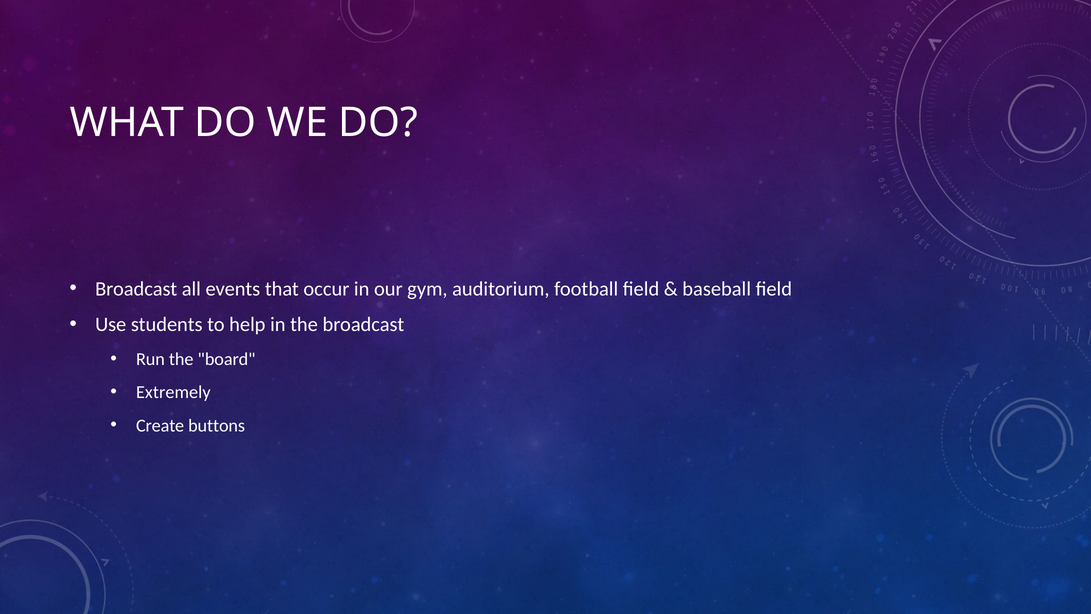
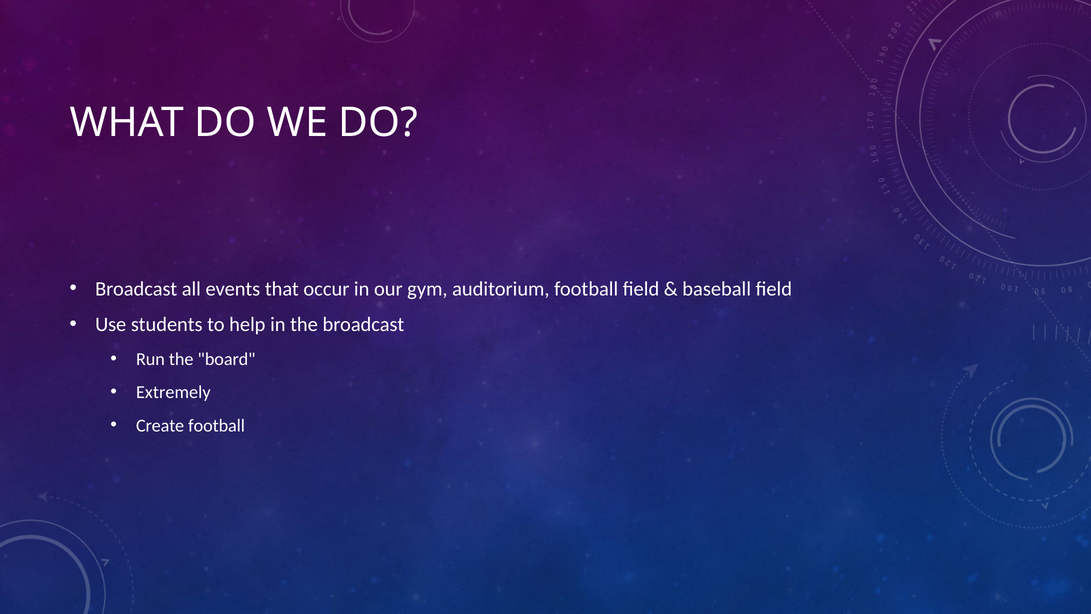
Create buttons: buttons -> football (217, 425)
